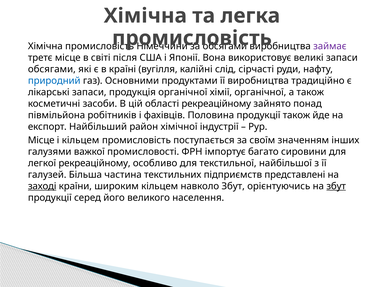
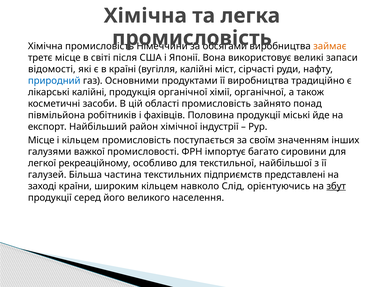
займає colour: purple -> orange (330, 46)
обсягами: обсягами -> відомості (52, 69)
слід: слід -> міст (226, 69)
лікарські запаси: запаси -> калійні (89, 92)
області рекреаційному: рекреаційному -> промисловість (216, 104)
продукції також: також -> міські (296, 115)
заході underline: present -> none (42, 186)
навколо Збут: Збут -> Слід (233, 186)
